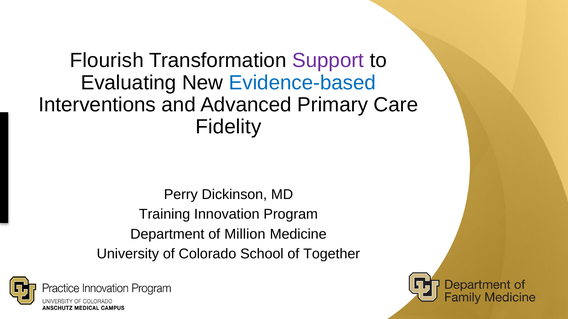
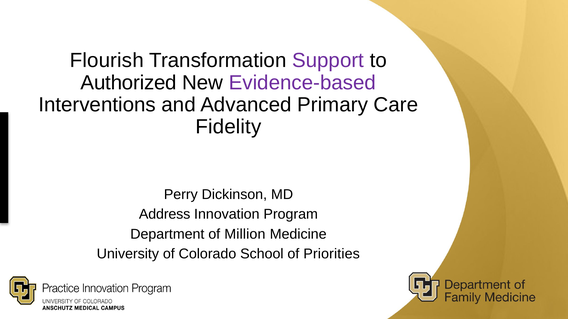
Evaluating: Evaluating -> Authorized (129, 83)
Evidence-based colour: blue -> purple (302, 83)
Training: Training -> Address (165, 215)
Together: Together -> Priorities (332, 254)
